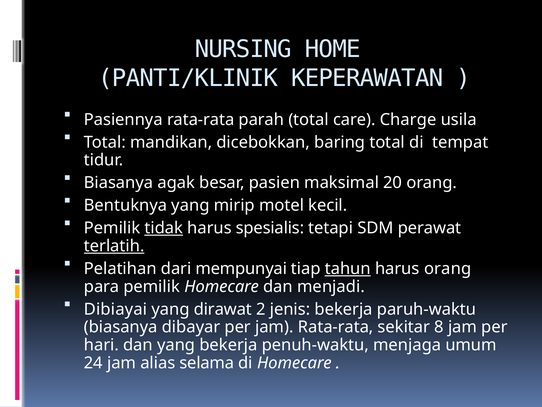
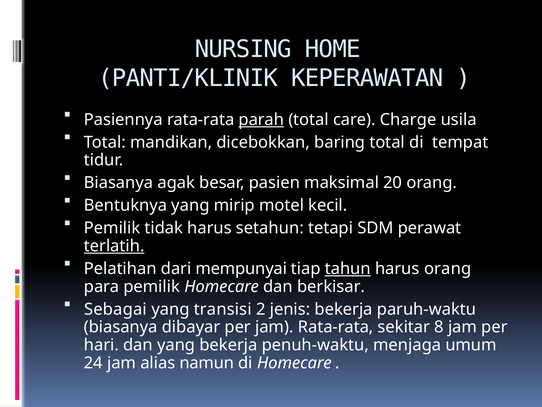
parah underline: none -> present (261, 119)
tidak underline: present -> none (164, 228)
spesialis: spesialis -> setahun (270, 228)
menjadi: menjadi -> berkisar (331, 286)
Dibiayai: Dibiayai -> Sebagai (115, 309)
dirawat: dirawat -> transisi (223, 309)
selama: selama -> namun (207, 362)
